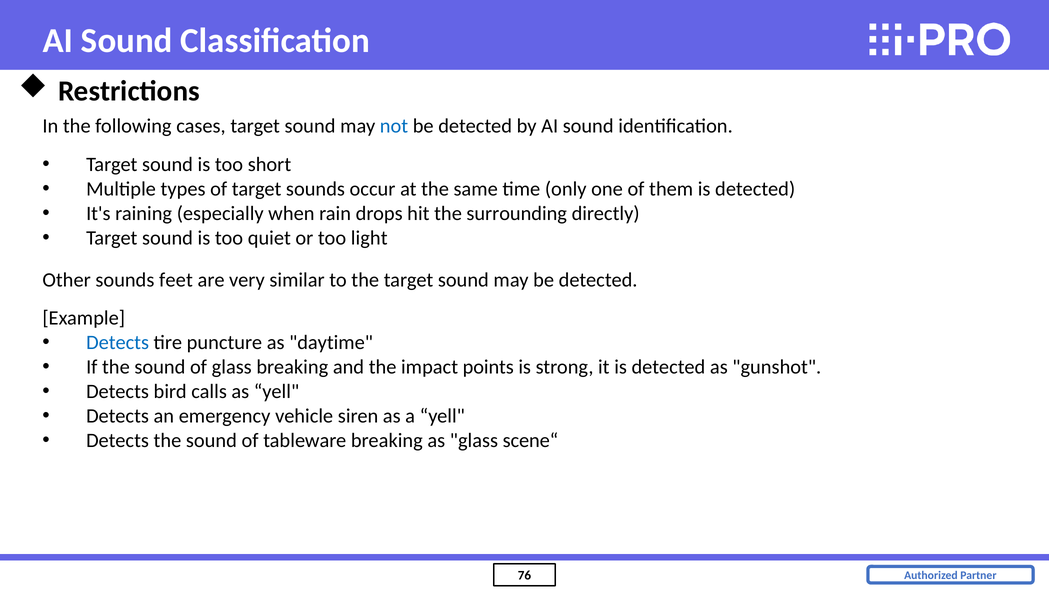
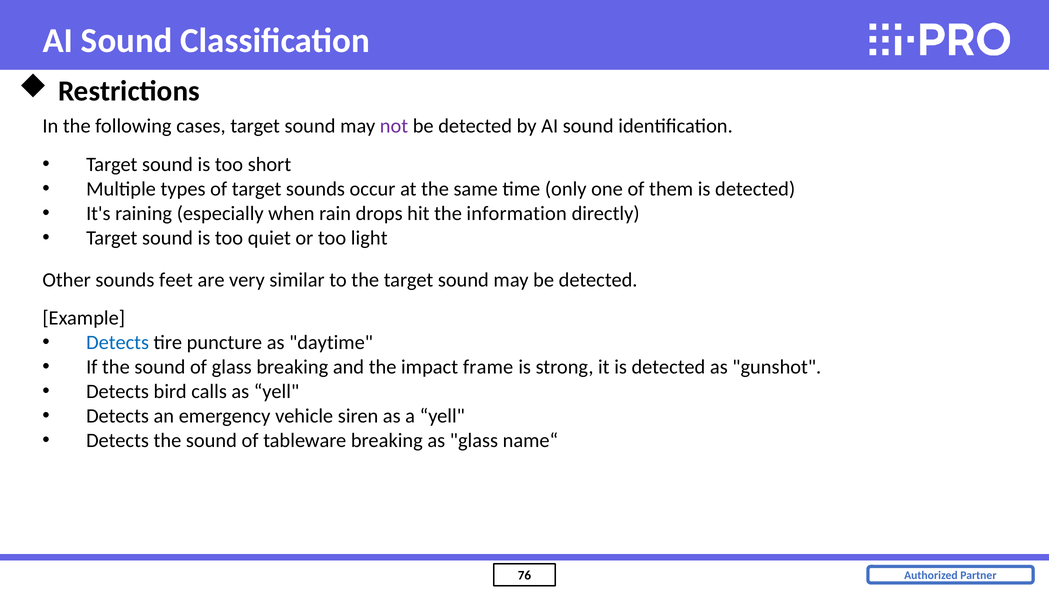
not colour: blue -> purple (394, 126)
surrounding: surrounding -> information (517, 213)
points: points -> frame (488, 367)
scene“: scene“ -> name“ (530, 441)
